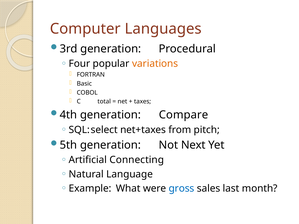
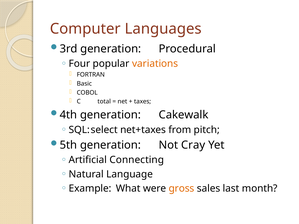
Compare: Compare -> Cakewalk (184, 115)
Next: Next -> Cray (193, 145)
gross colour: blue -> orange (181, 189)
